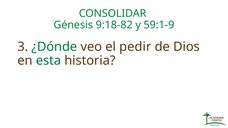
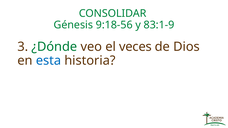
9:18-82: 9:18-82 -> 9:18-56 (114, 25)
59:1-9: 59:1-9 -> 83:1-9 (159, 25)
pedir: pedir -> veces (135, 47)
esta colour: green -> blue (48, 61)
